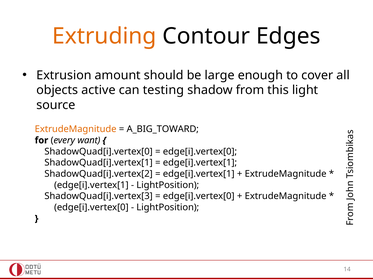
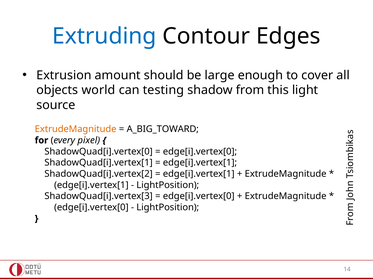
Extruding colour: orange -> blue (104, 36)
active: active -> world (98, 90)
want: want -> pixel (89, 141)
